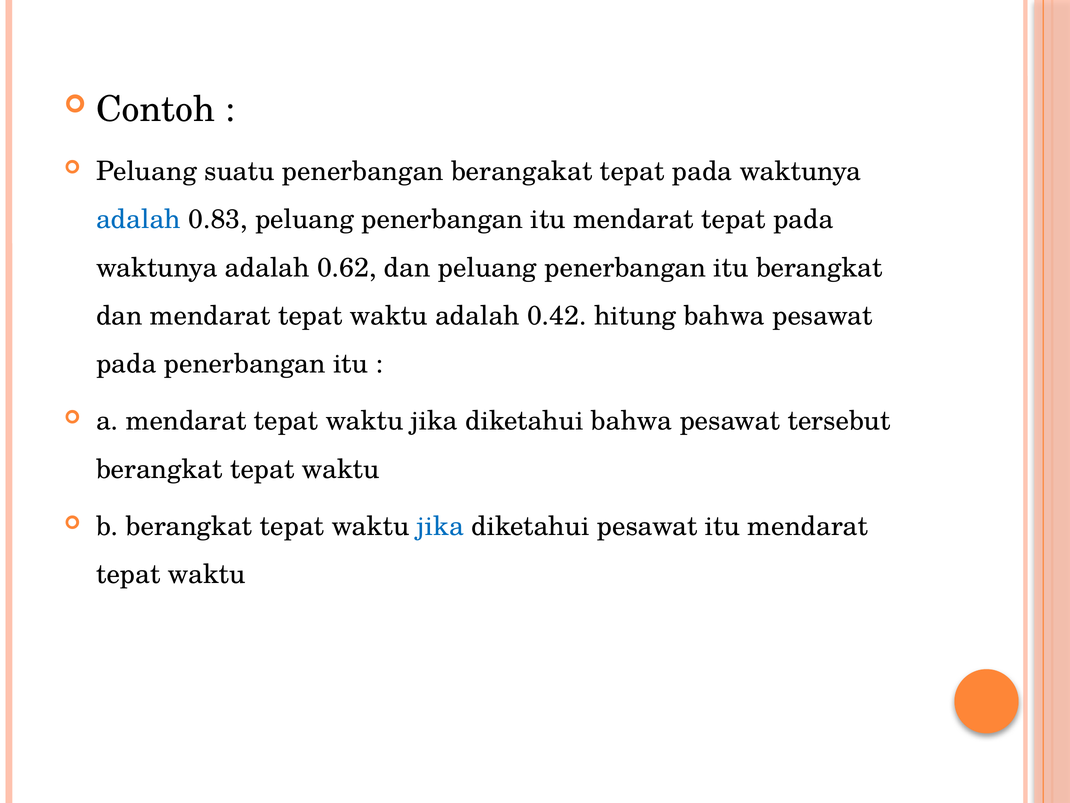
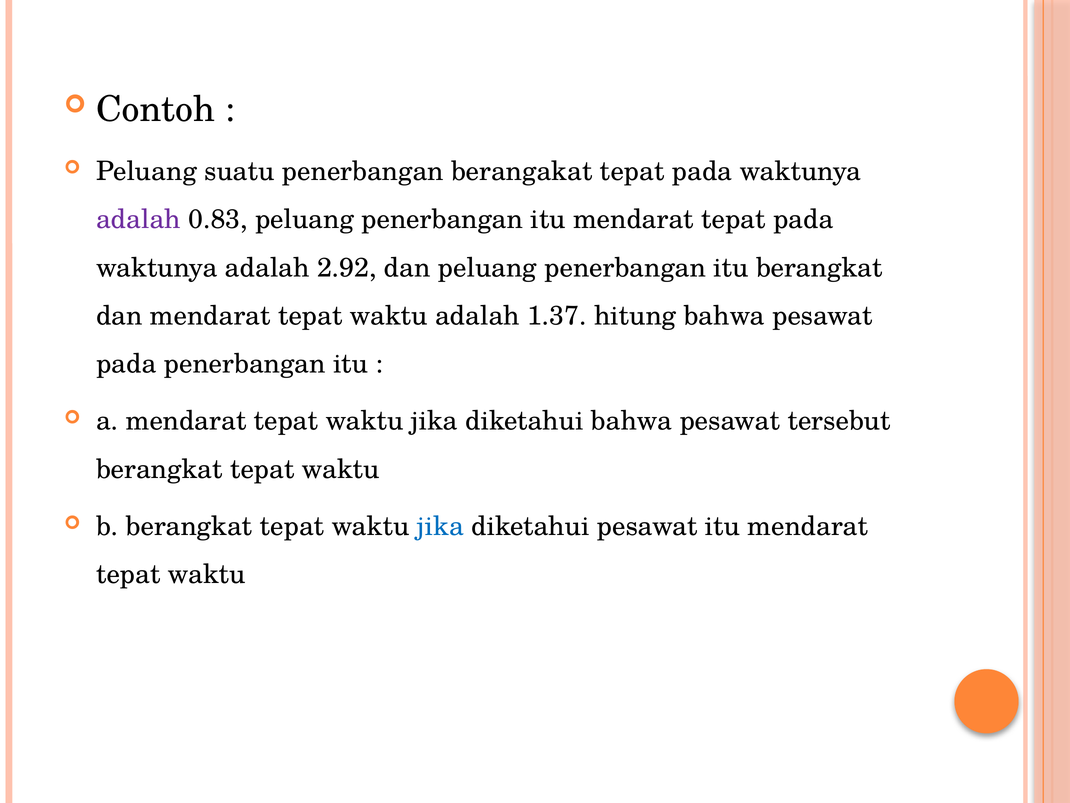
adalah colour: blue -> purple (138, 219)
0.62: 0.62 -> 2.92 (347, 268)
0.42: 0.42 -> 1.37 (557, 316)
